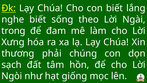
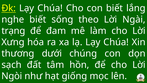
trong: trong -> trạng (13, 31)
phải: phải -> dưới (52, 53)
